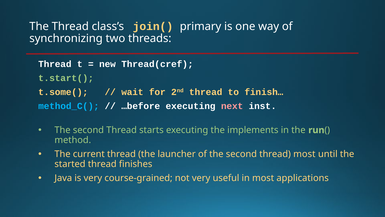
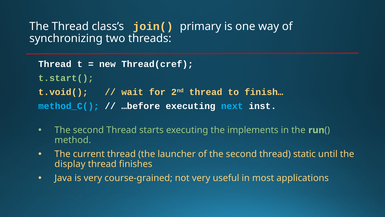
t.some(: t.some( -> t.void( (63, 92)
next colour: pink -> light blue (232, 106)
thread most: most -> static (304, 154)
started: started -> display (70, 164)
